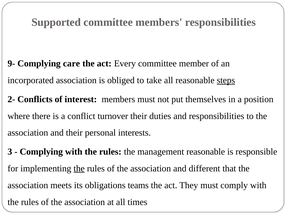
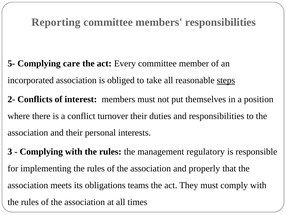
Supported: Supported -> Reporting (56, 22)
9-: 9- -> 5- (11, 63)
management reasonable: reasonable -> regulatory (206, 151)
the underline: present -> none (79, 168)
different: different -> properly (204, 168)
